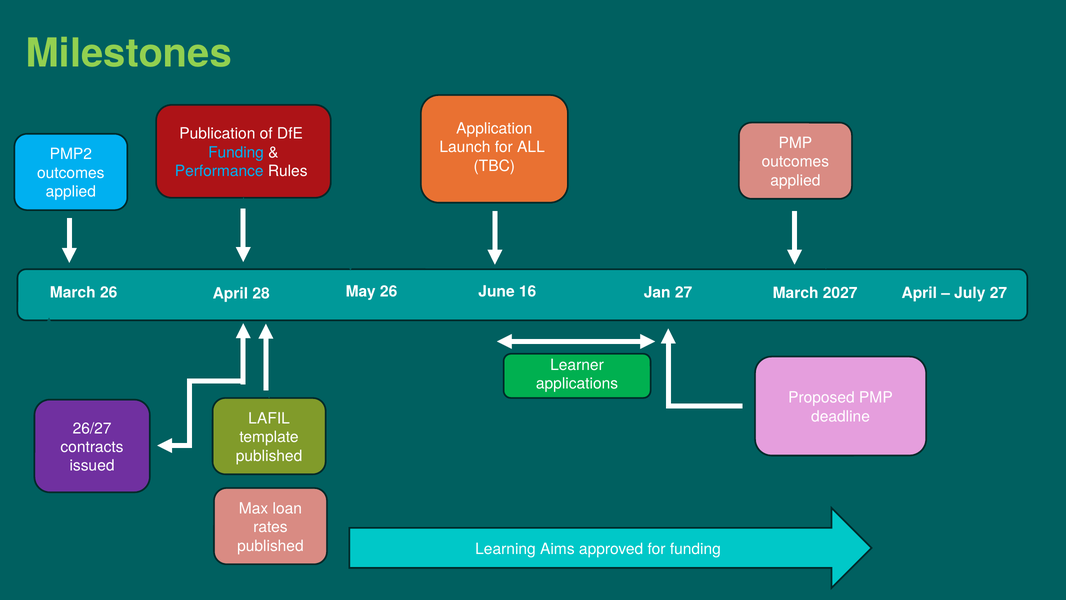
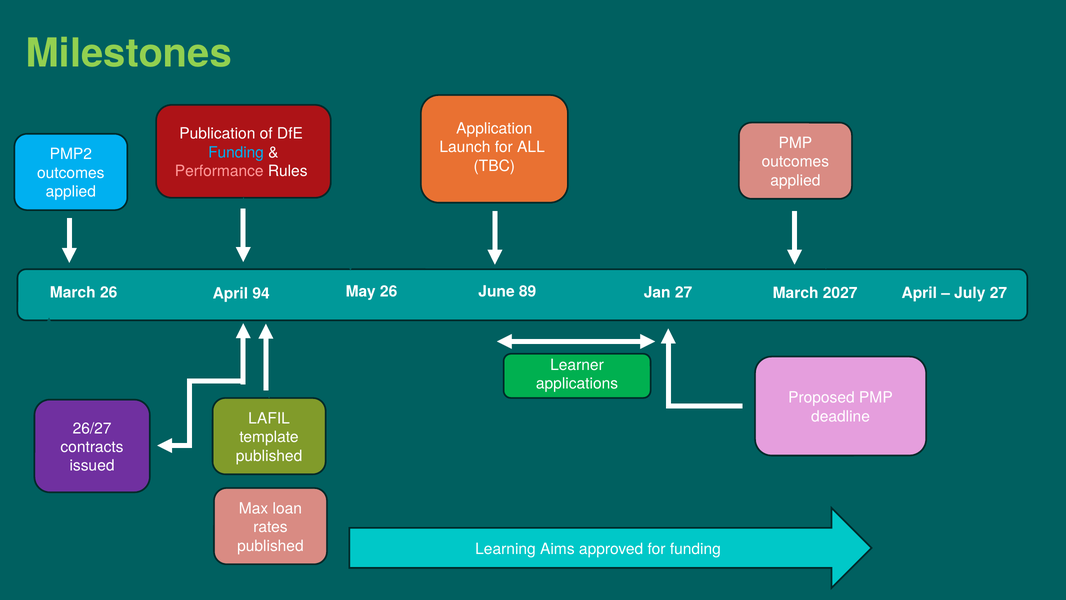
Performance colour: light blue -> pink (219, 171)
16: 16 -> 89 (528, 291)
28: 28 -> 94 (261, 294)
